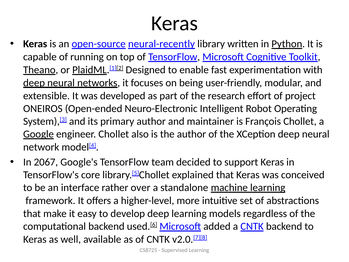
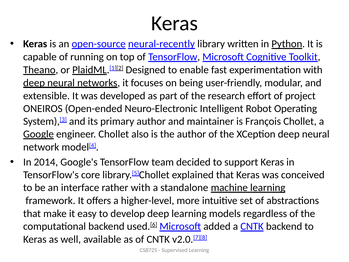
2067: 2067 -> 2014 (46, 162)
rather over: over -> with (141, 188)
